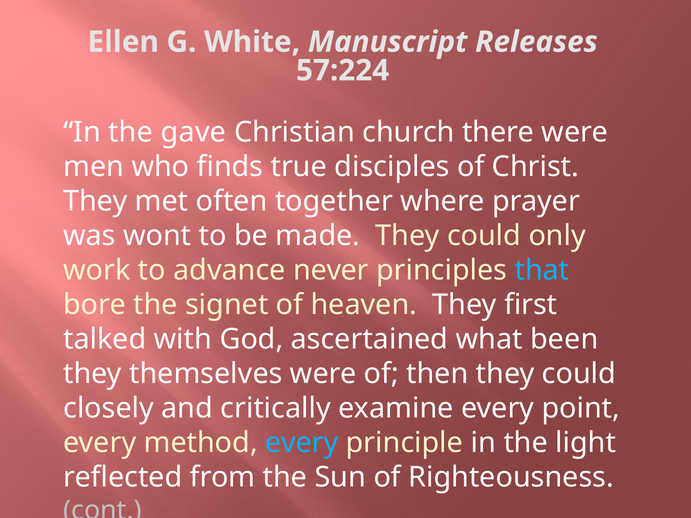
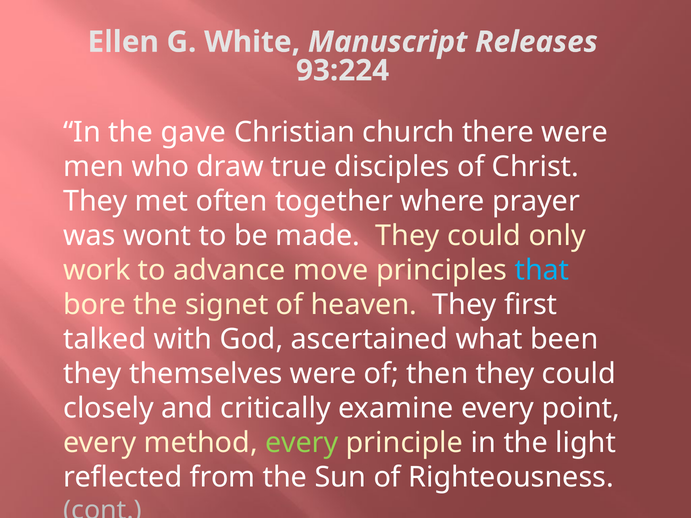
57:224: 57:224 -> 93:224 (343, 71)
finds: finds -> draw (230, 167)
never: never -> move (331, 270)
every colour: light blue -> light green (302, 443)
